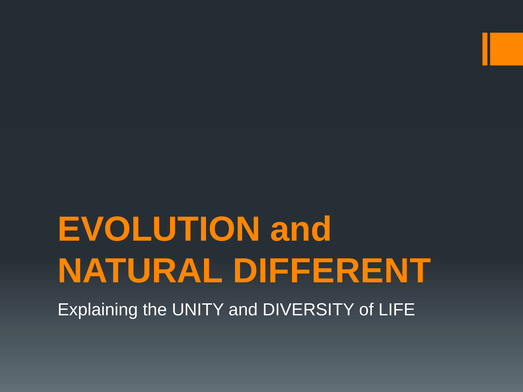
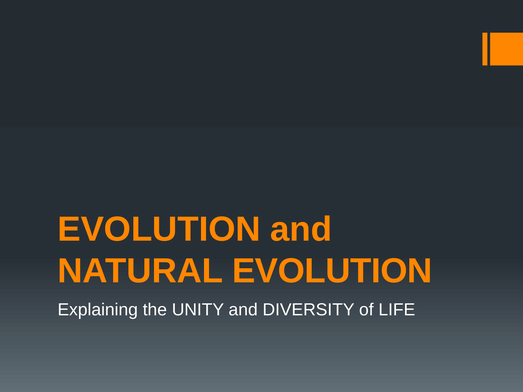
NATURAL DIFFERENT: DIFFERENT -> EVOLUTION (332, 271)
